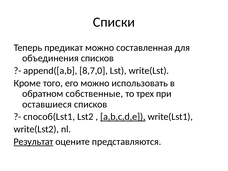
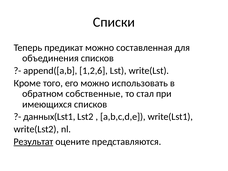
8,7,0: 8,7,0 -> 1,2,6 (94, 71)
трех: трех -> стал (145, 94)
оставшиеся: оставшиеся -> имеющихся (47, 104)
способ(Lst1: способ(Lst1 -> данных(Lst1 (49, 117)
a,b,c,d,e underline: present -> none (123, 117)
